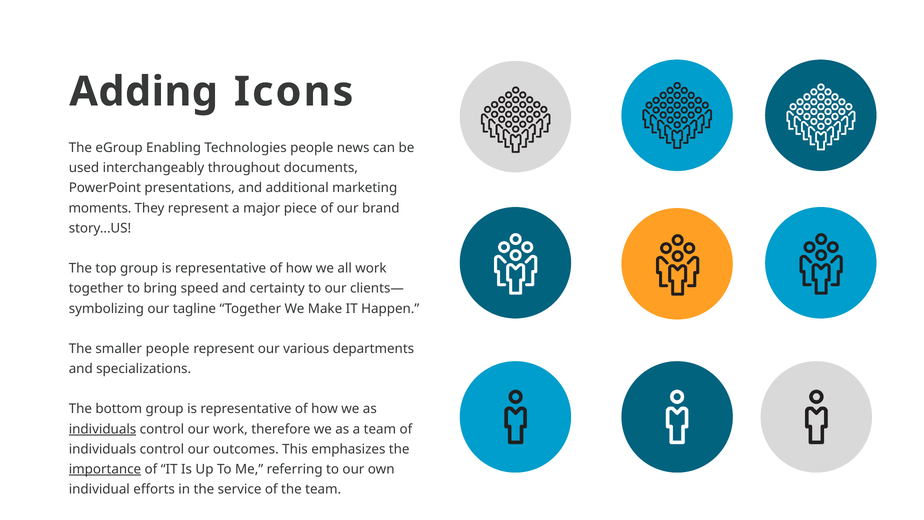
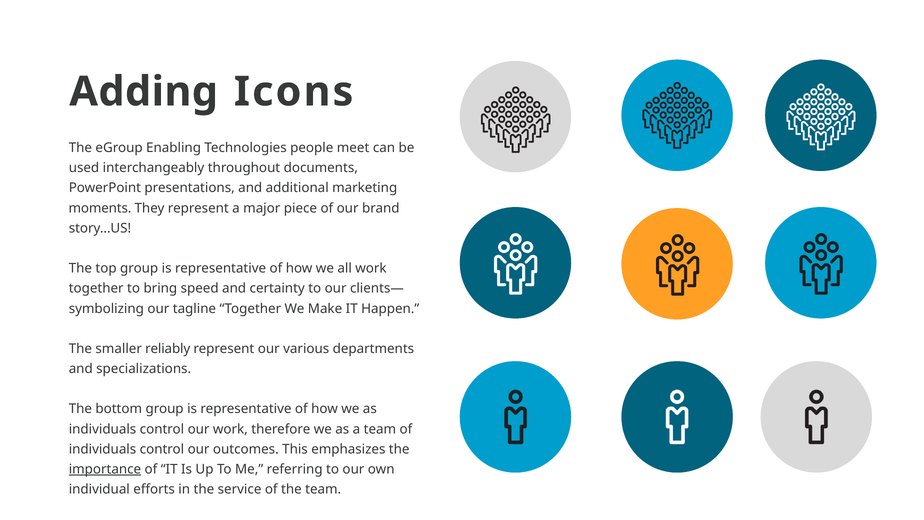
news: news -> meet (353, 148)
smaller people: people -> reliably (168, 349)
individuals underline: present -> none (103, 429)
